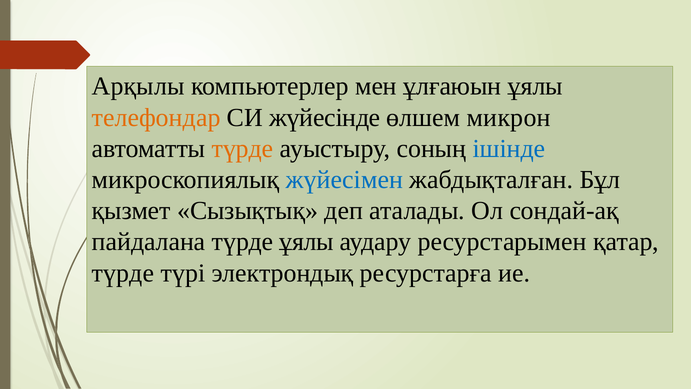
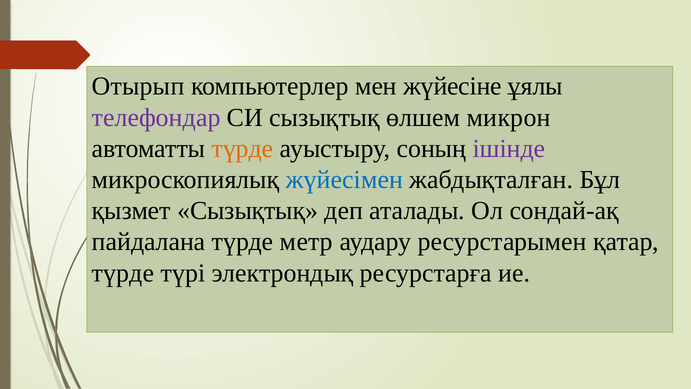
Арқылы: Арқылы -> Отырып (138, 86)
ұлғаюын: ұлғаюын -> жүйесіне (452, 86)
телефондар colour: orange -> purple (156, 117)
СИ жүйесінде: жүйесінде -> сызықтық (325, 117)
ішінде colour: blue -> purple (509, 148)
түрде ұялы: ұялы -> метр (306, 242)
